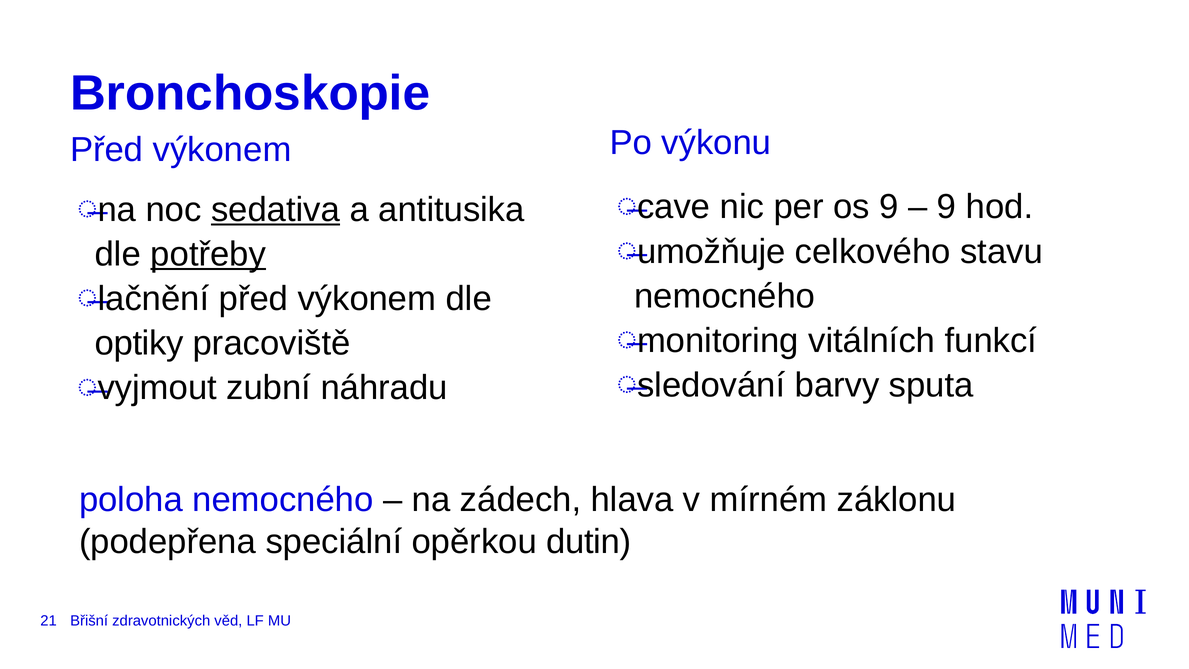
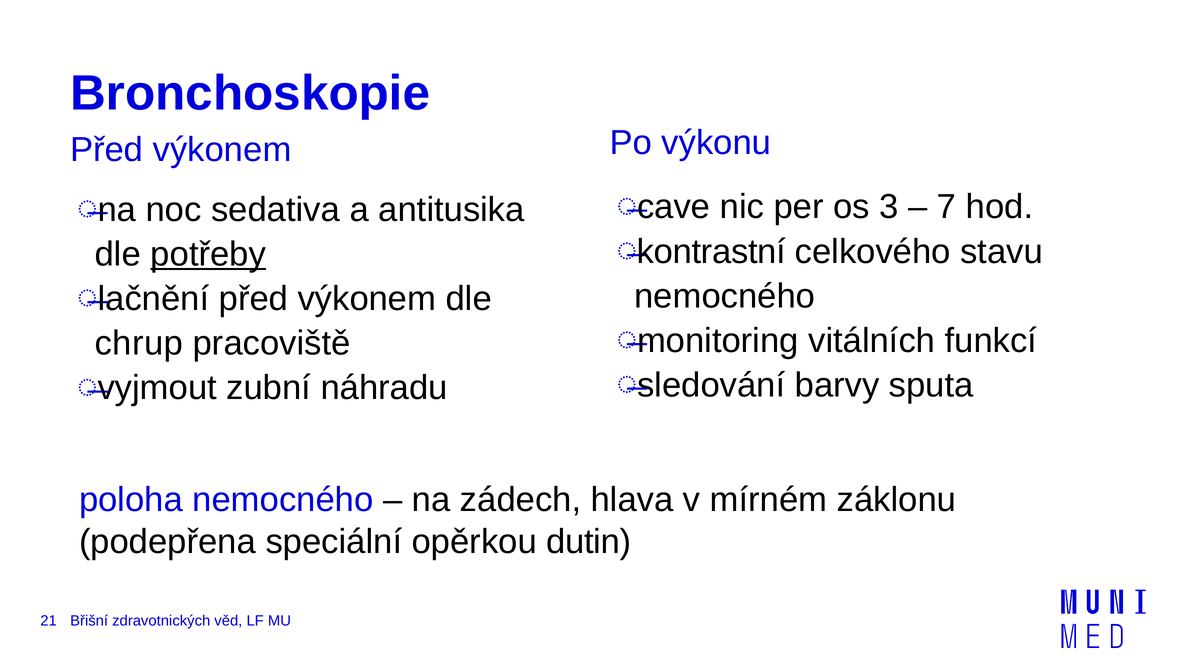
os 9: 9 -> 3 (889, 207)
9: 9 -> 7 (947, 207)
sedativa underline: present -> none (276, 210)
umožňuje: umožňuje -> kontrastní (711, 252)
optiky: optiky -> chrup (139, 343)
